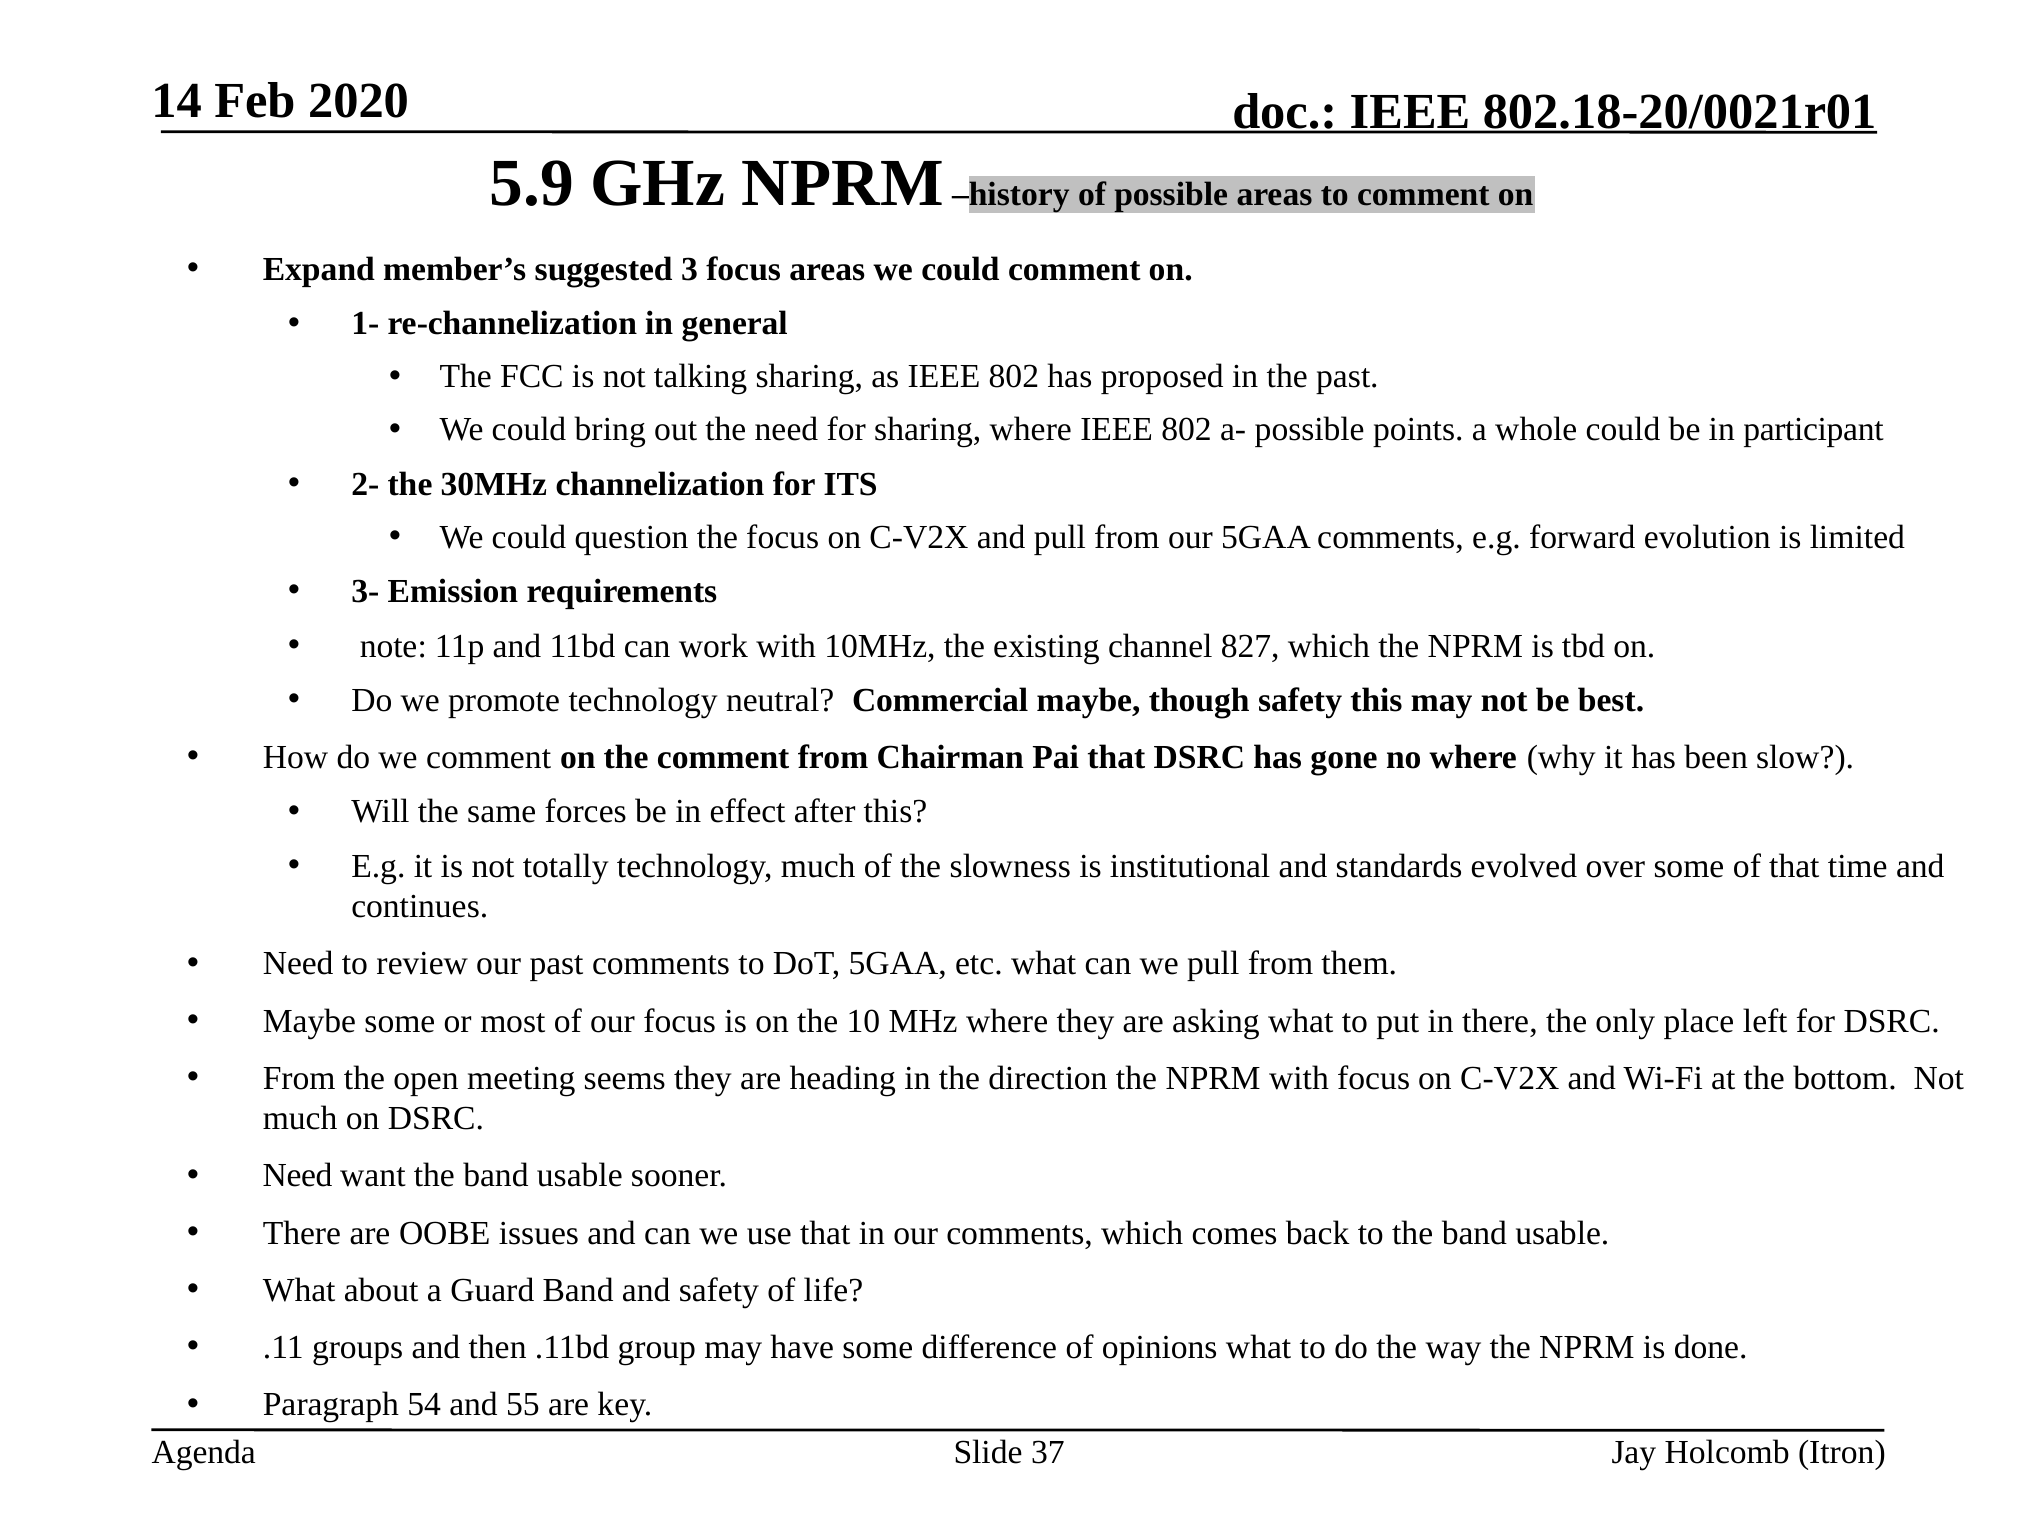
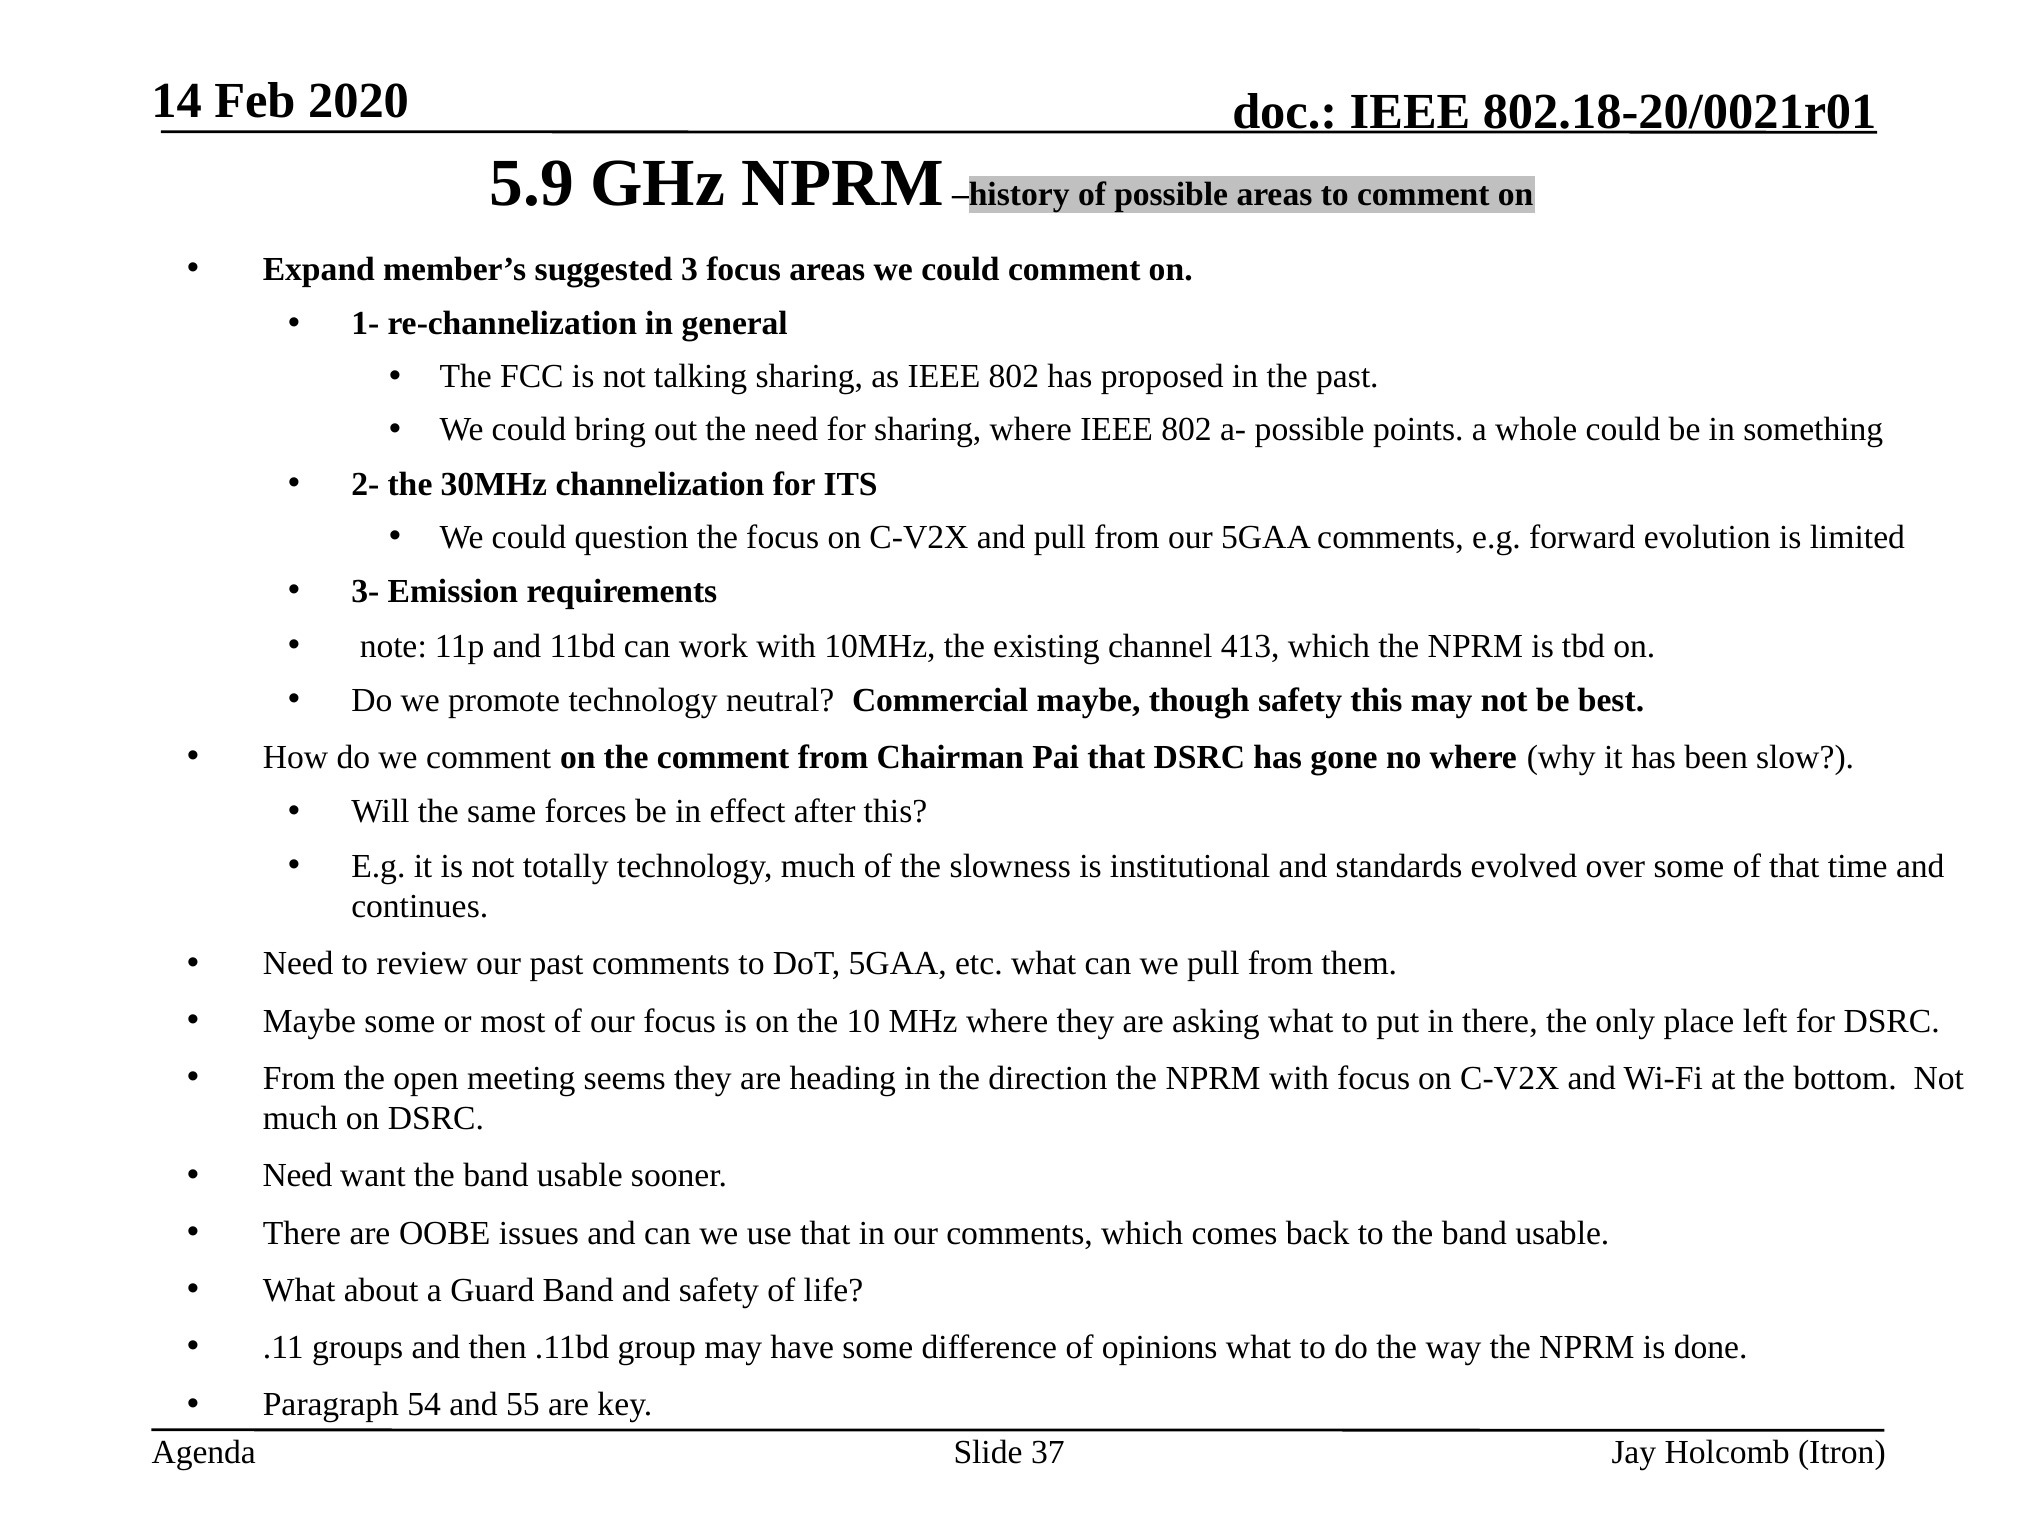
participant: participant -> something (1813, 430)
827: 827 -> 413 (1250, 646)
